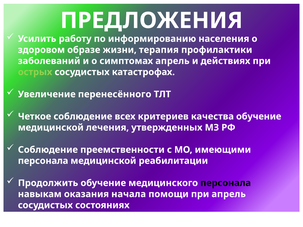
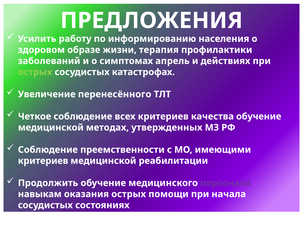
лечения: лечения -> методах (107, 128)
персонала: персонала -> критериев (43, 161)
персонала colour: black -> purple (226, 183)
оказания начала: начала -> острых (129, 194)
при апрель: апрель -> начала (229, 194)
